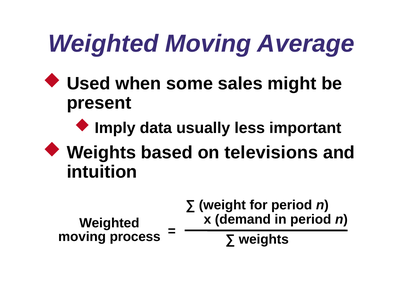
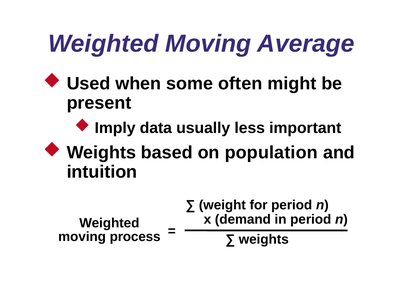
sales: sales -> often (240, 84)
televisions: televisions -> population (271, 153)
